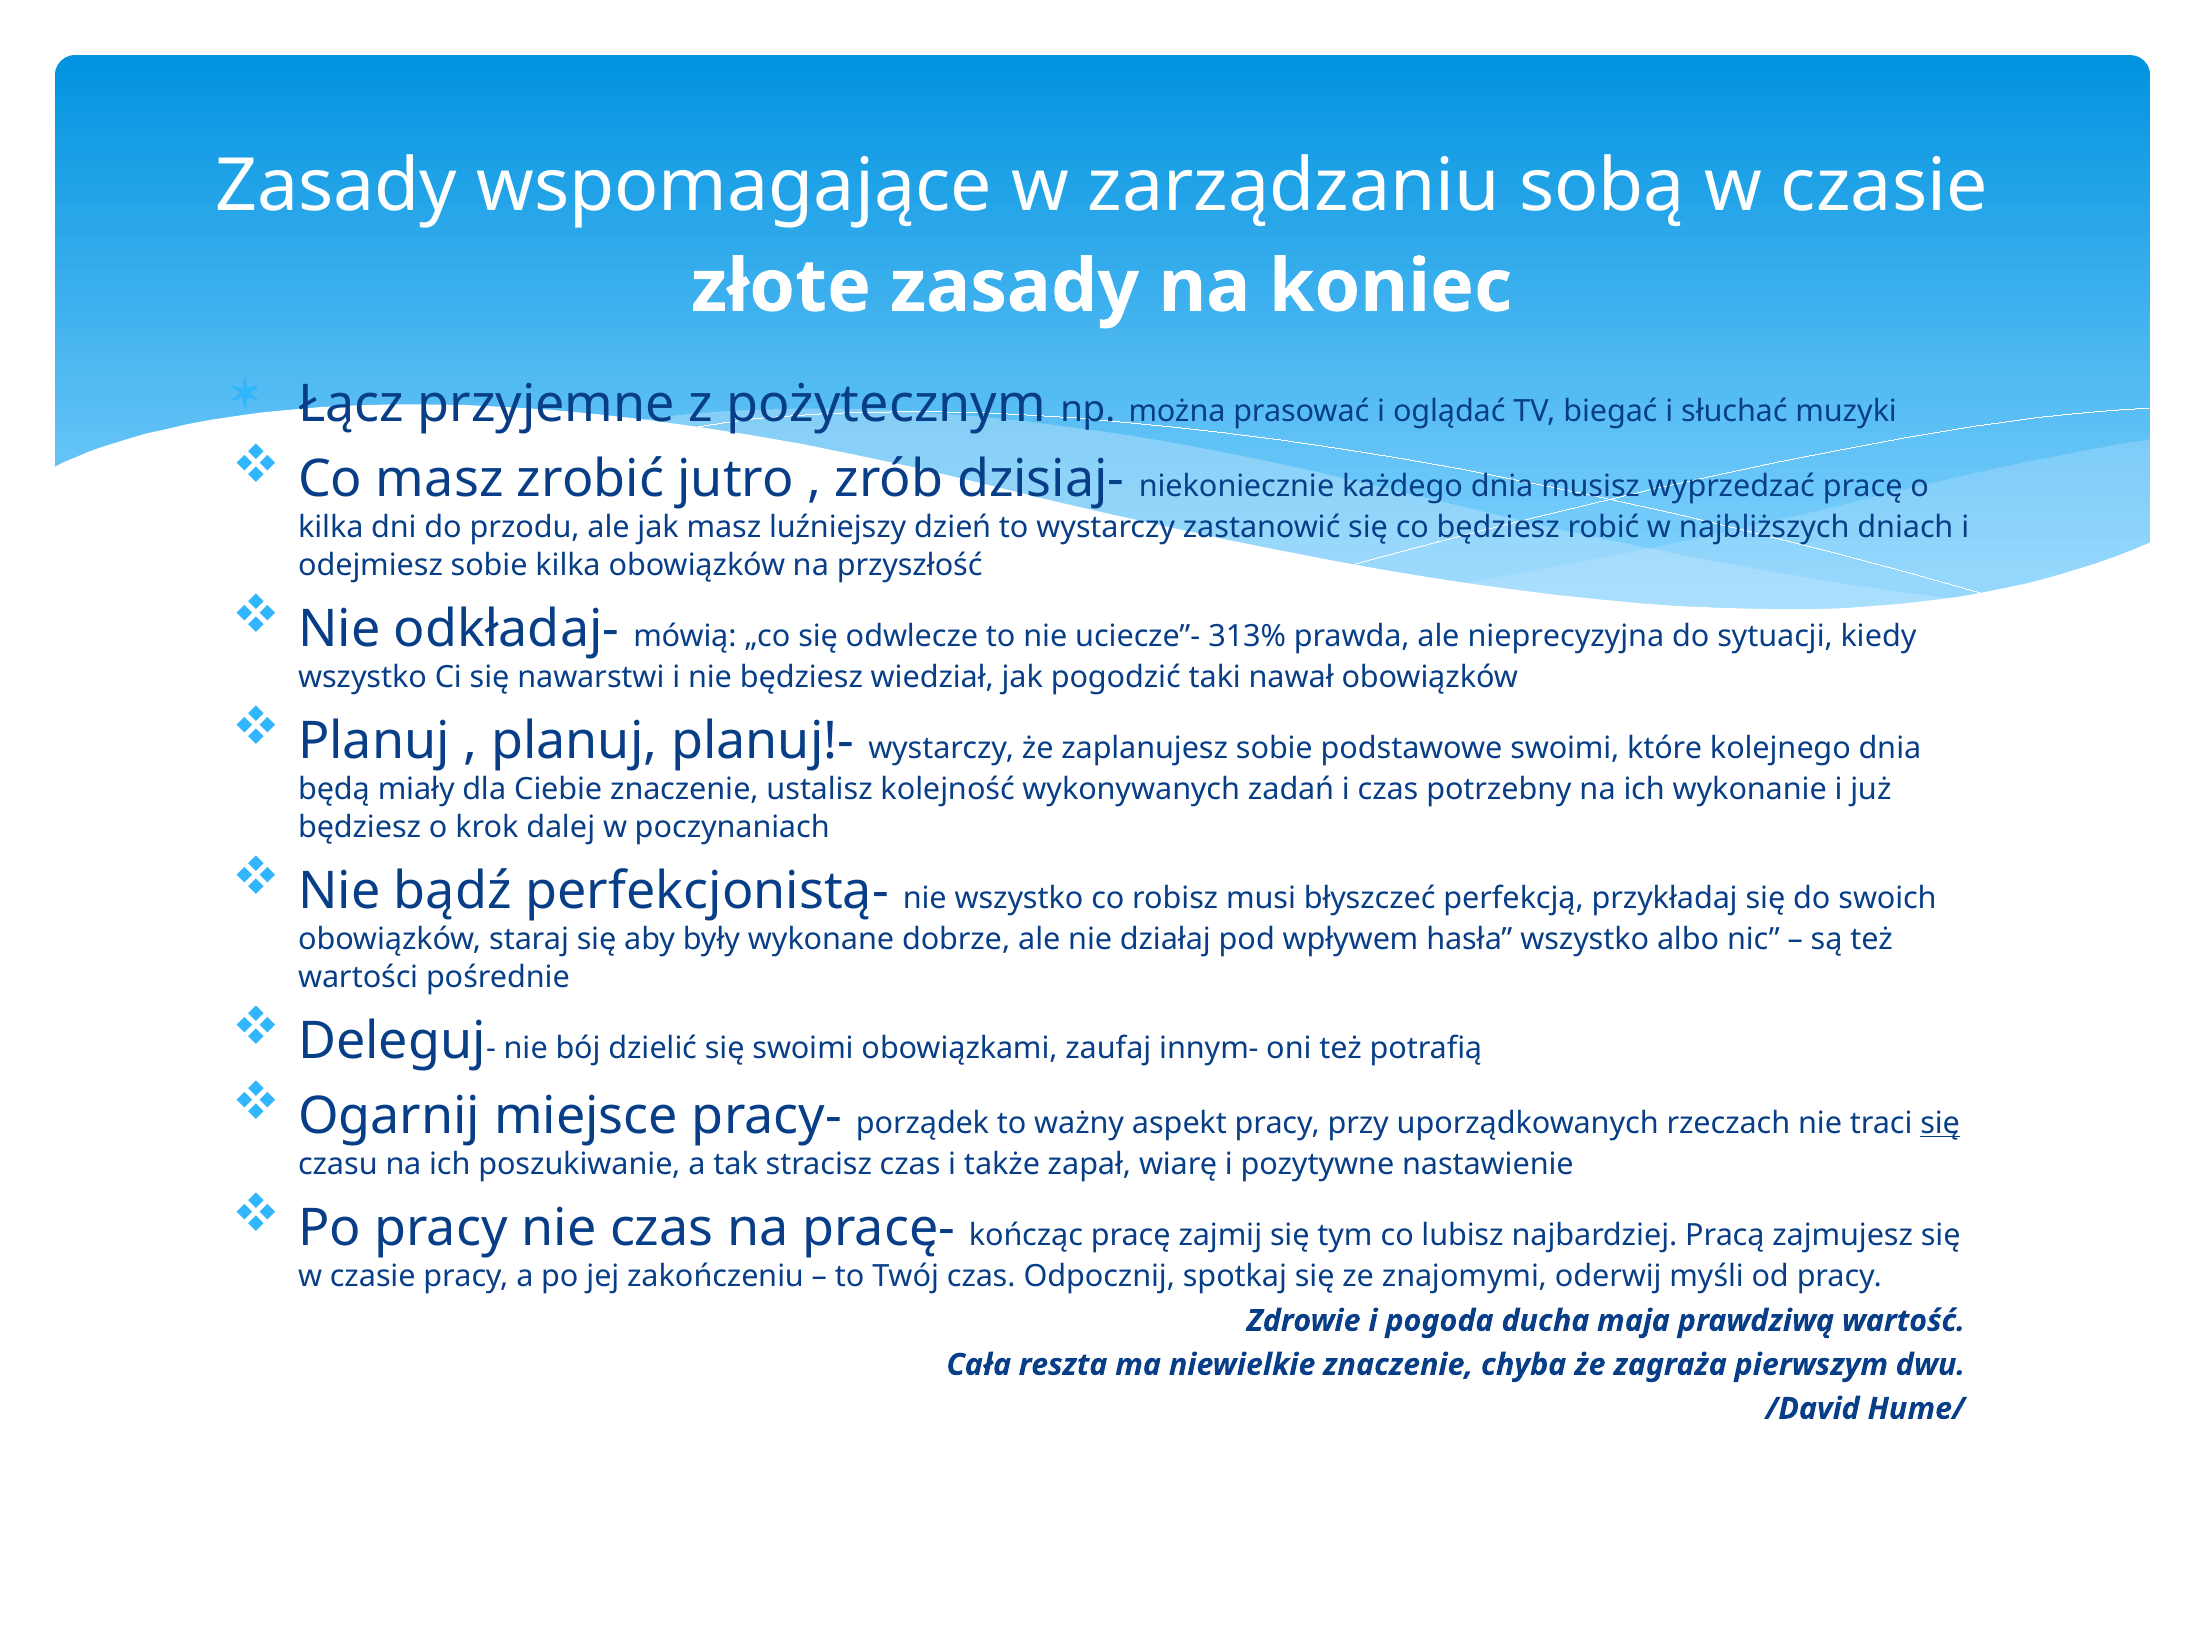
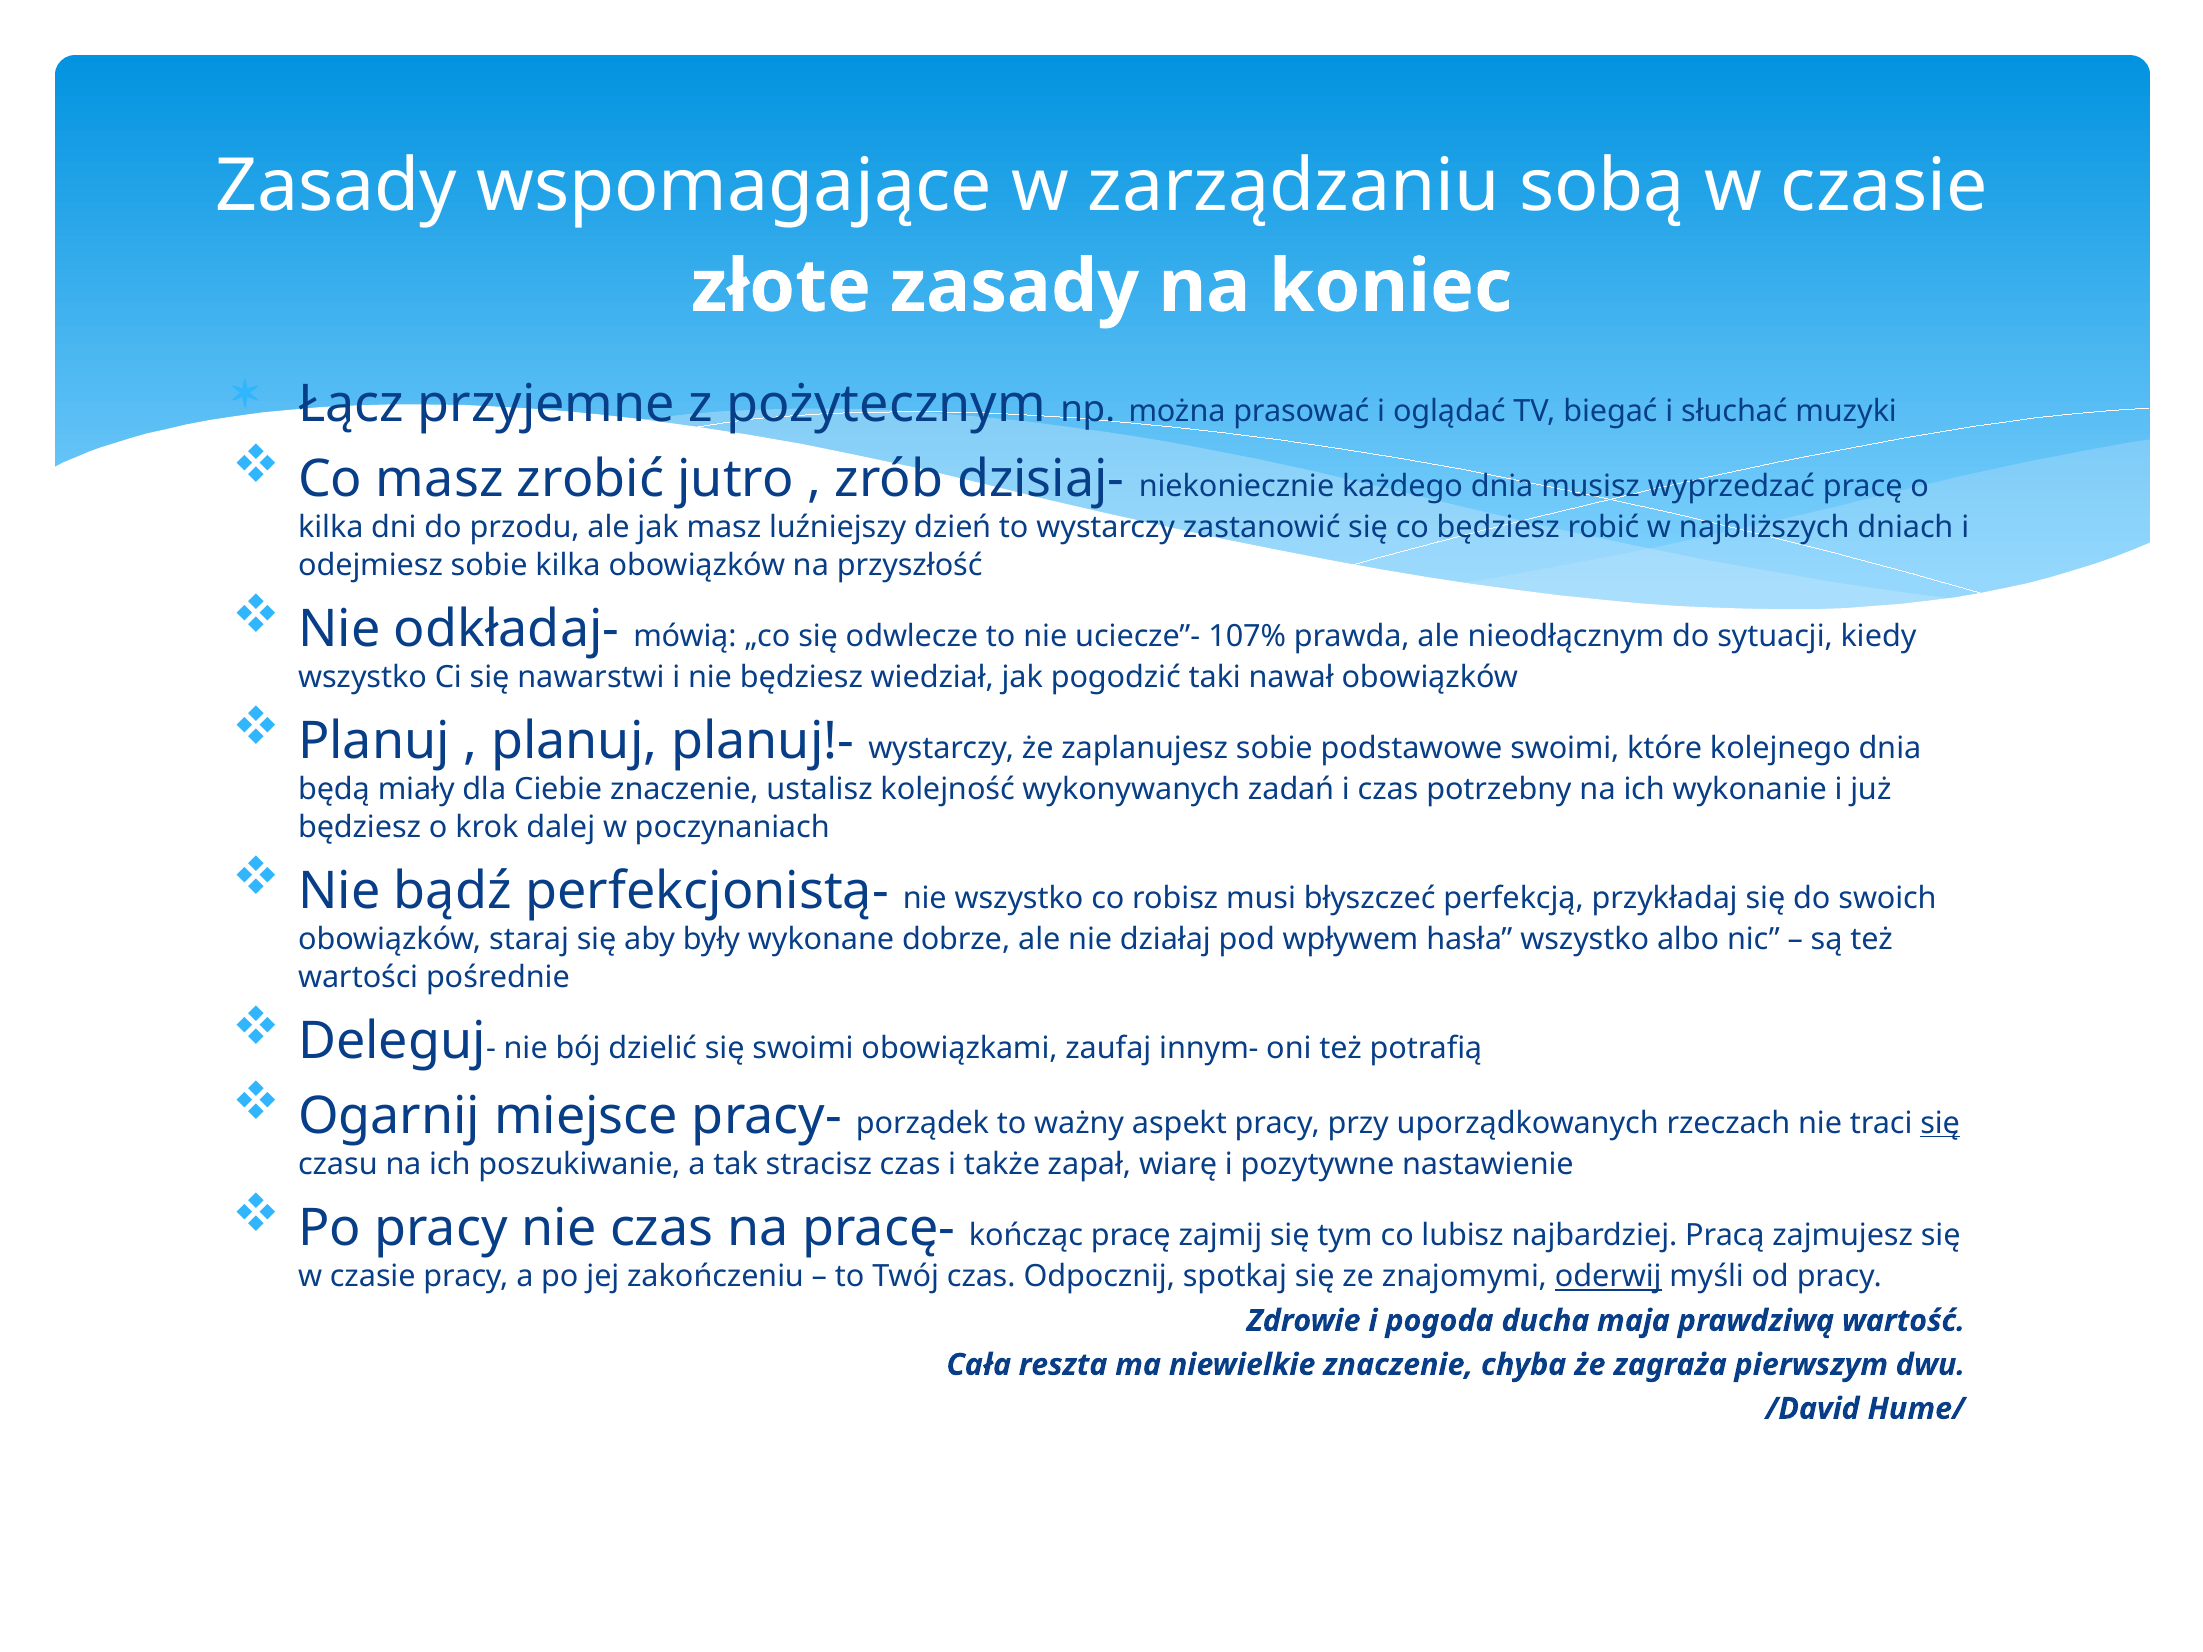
313%: 313% -> 107% (1247, 637)
nieprecyzyjna: nieprecyzyjna -> nieodłącznym (1566, 637)
oderwij underline: none -> present (1608, 1277)
